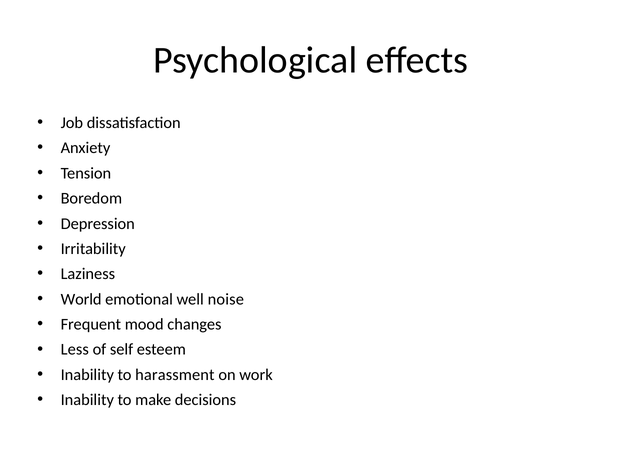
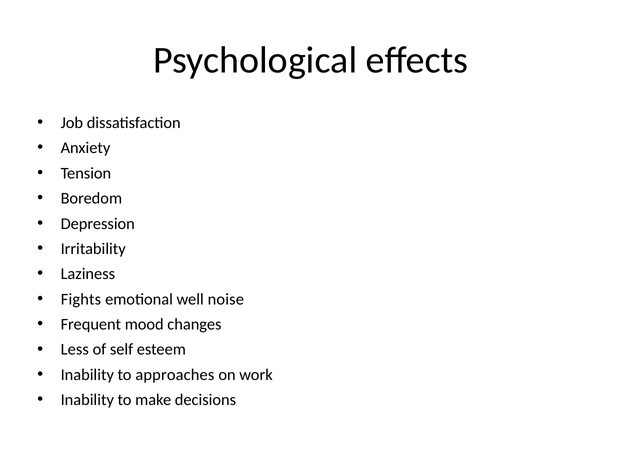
World: World -> Fights (81, 300)
harassment: harassment -> approaches (175, 375)
